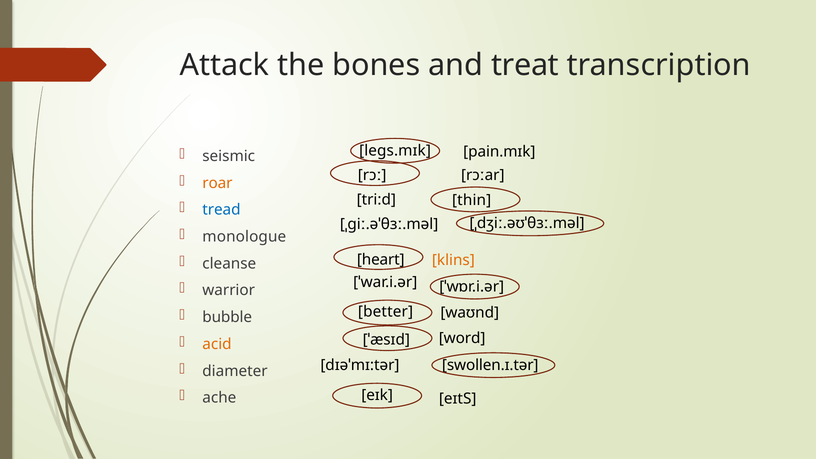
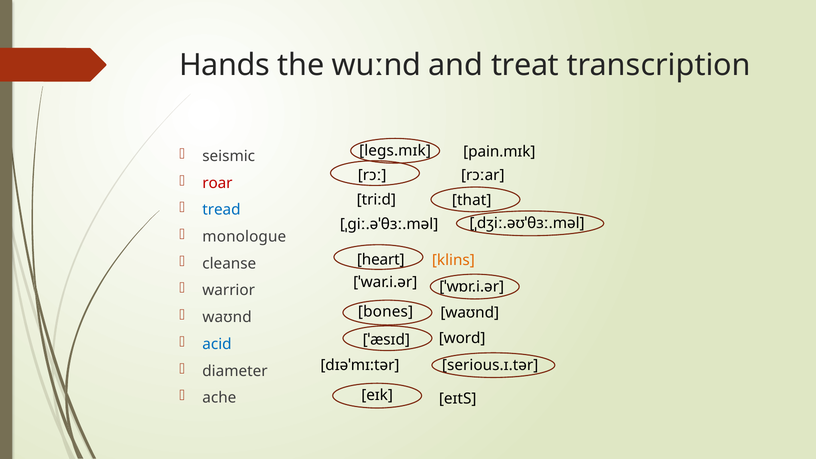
Attack: Attack -> Hands (225, 65)
bones: bones -> wuːnd (376, 65)
roar colour: orange -> red (217, 183)
thin: thin -> that (472, 200)
better: better -> bones (386, 311)
bubble: bubble -> waʊnd (227, 317)
acid colour: orange -> blue (217, 344)
swollen.ɪ.tər: swollen.ɪ.tər -> serious.ɪ.tər (490, 365)
